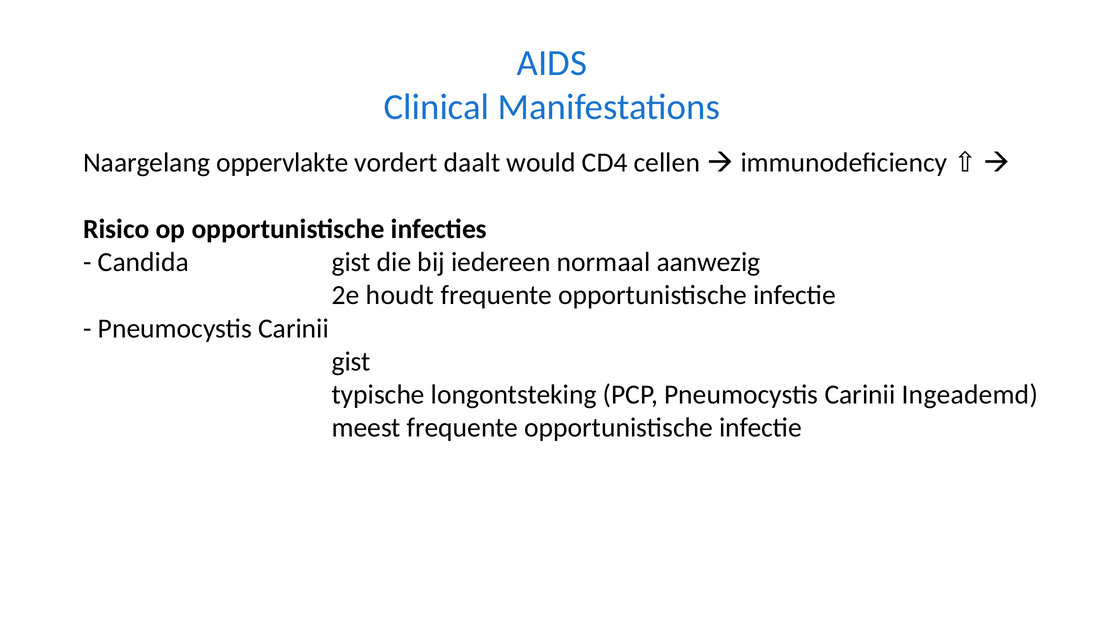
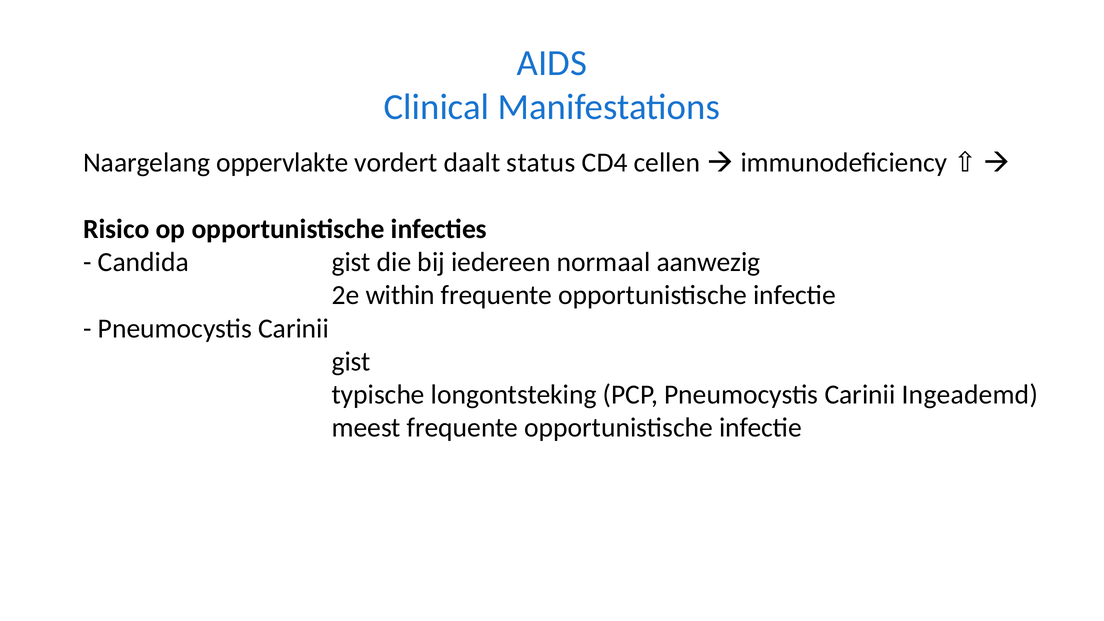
would: would -> status (541, 163)
houdt: houdt -> within (400, 295)
